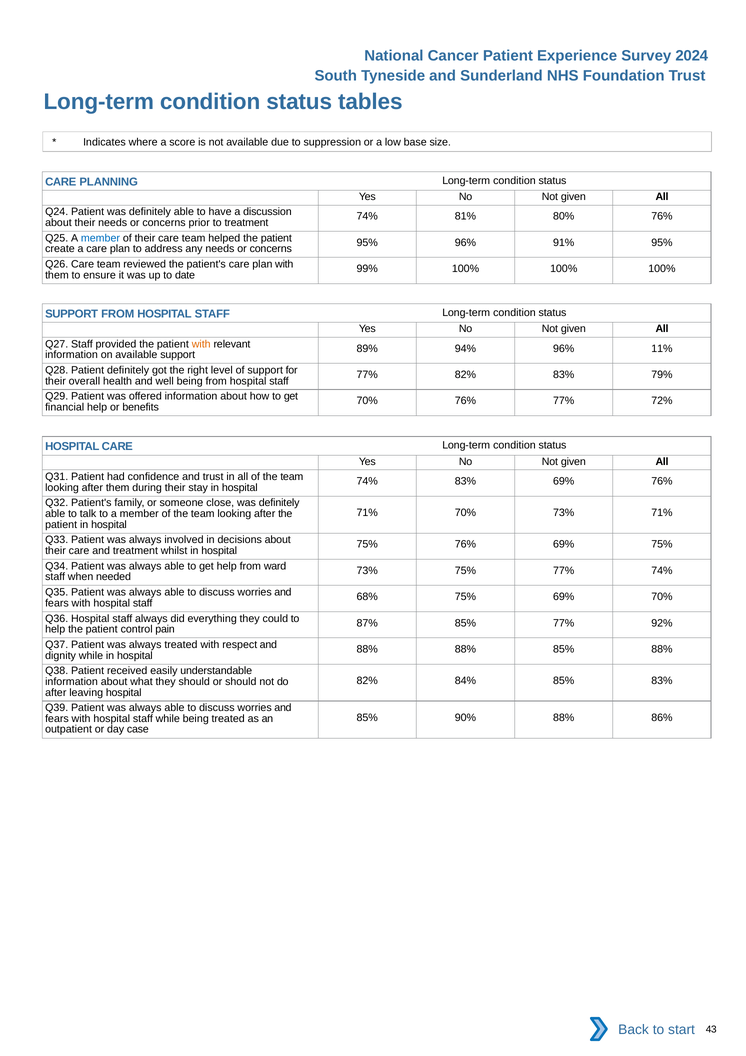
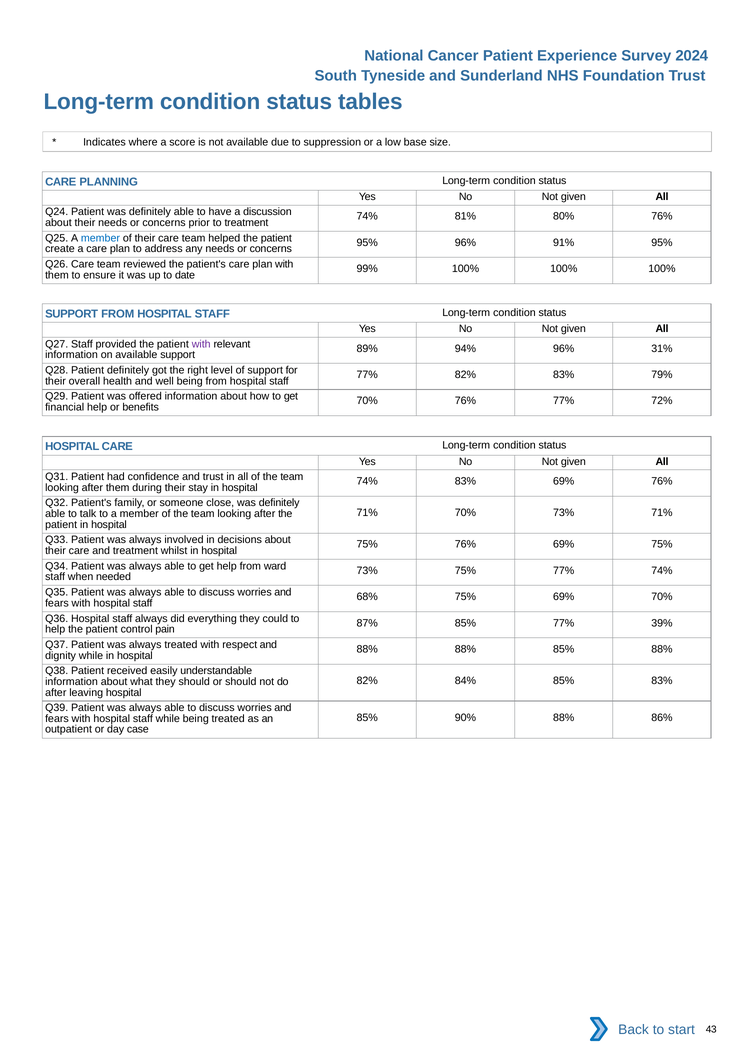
with colour: orange -> purple (201, 344)
11%: 11% -> 31% (662, 348)
92%: 92% -> 39% (662, 623)
